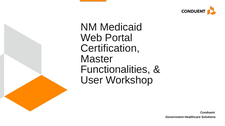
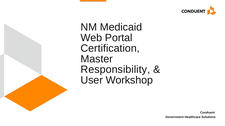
Functionalities: Functionalities -> Responsibility (115, 70)
